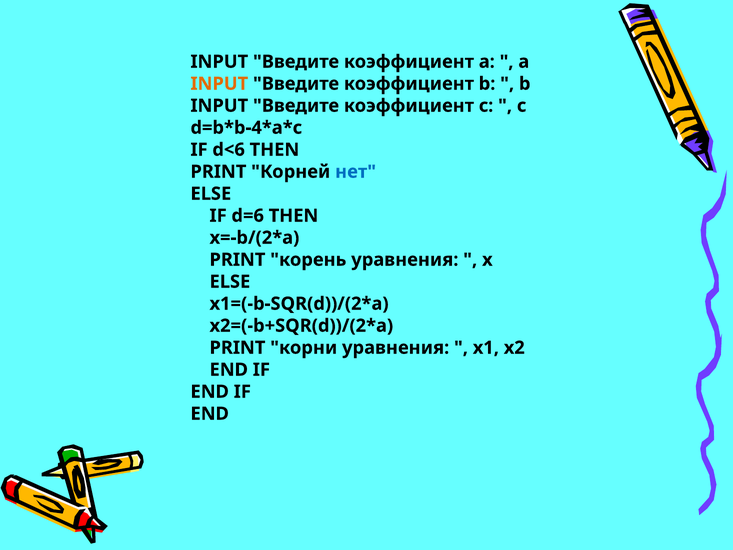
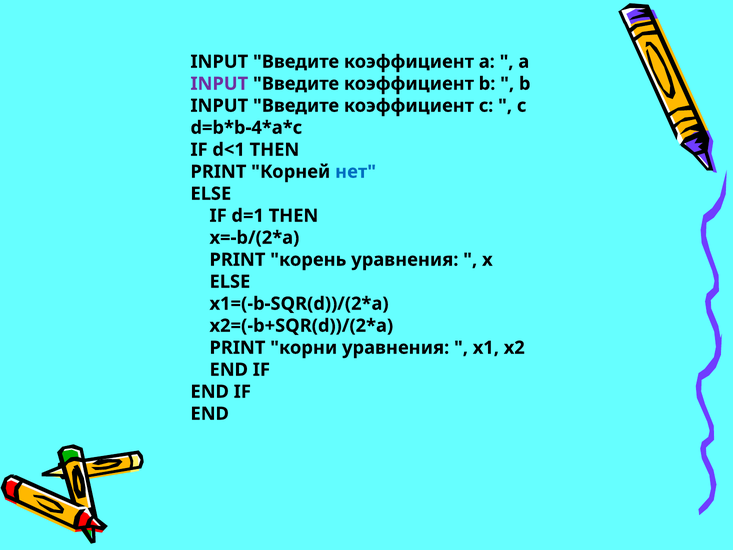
INPUT colour: orange -> purple (219, 84)
d<6: d<6 -> d<1 (229, 150)
d=6: d=6 -> d=1 (248, 216)
